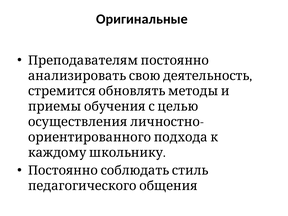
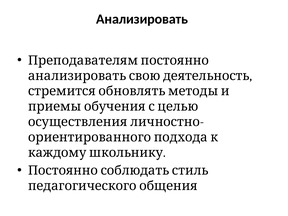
Оригинальные: Оригинальные -> Анализировать (142, 19)
